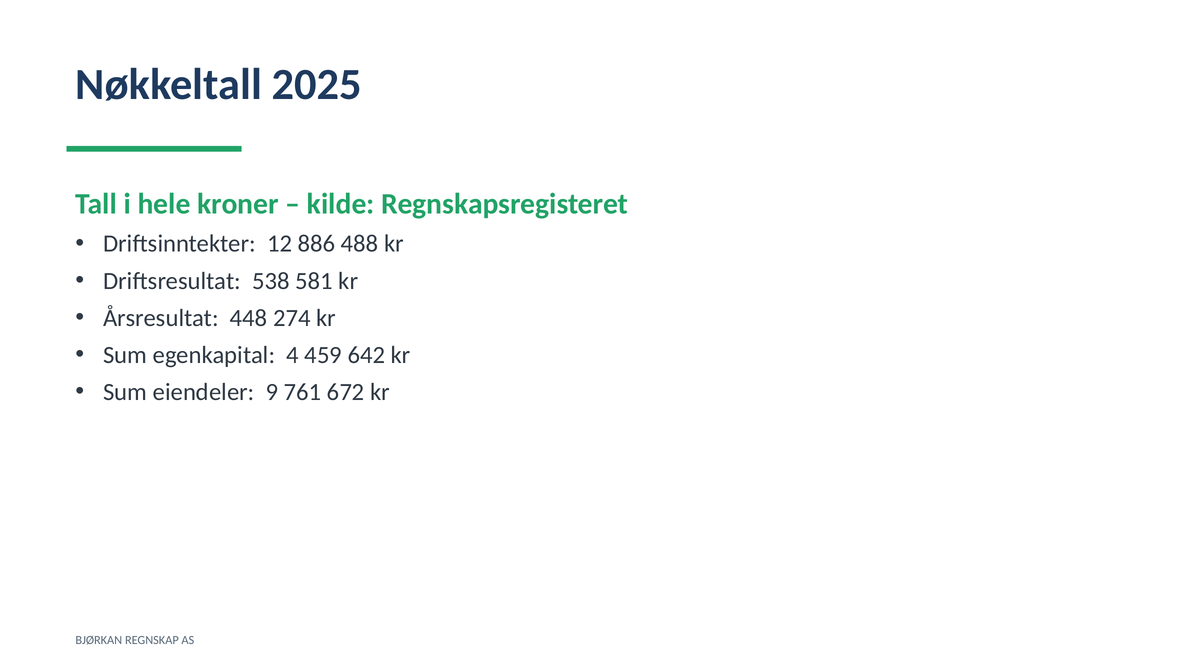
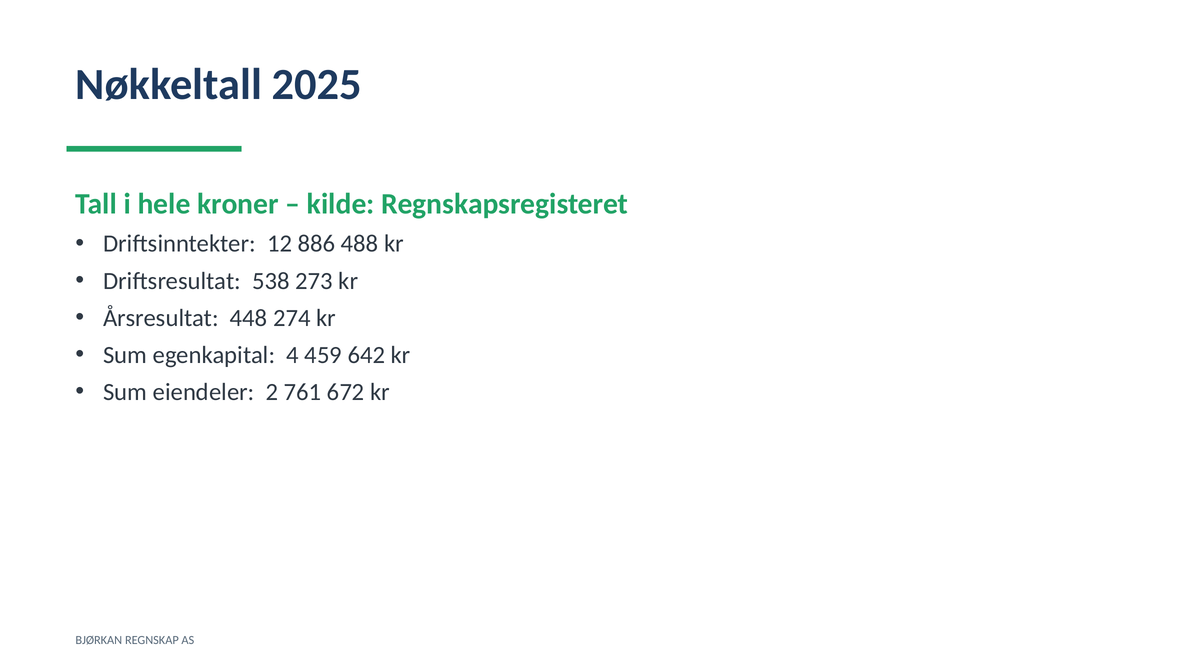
581: 581 -> 273 (314, 281)
9: 9 -> 2 (272, 392)
